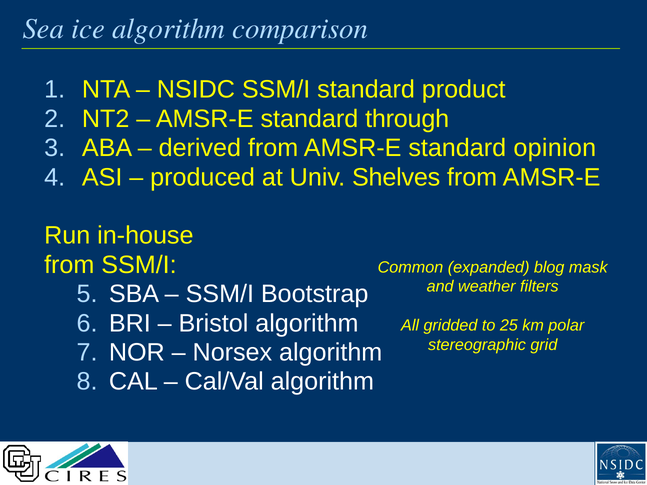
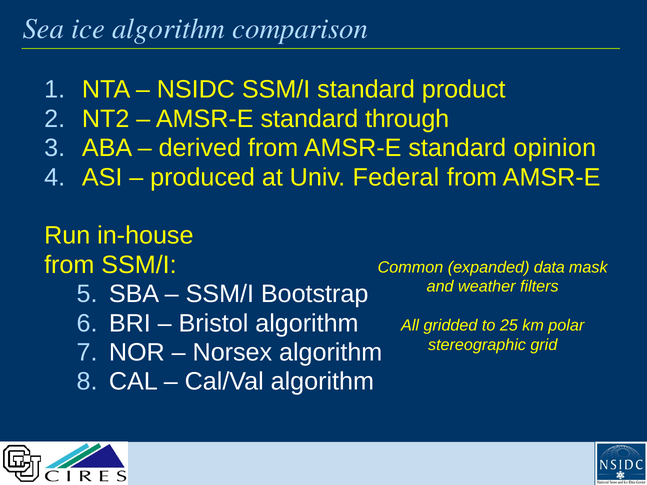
Shelves: Shelves -> Federal (396, 177)
blog: blog -> data (549, 267)
